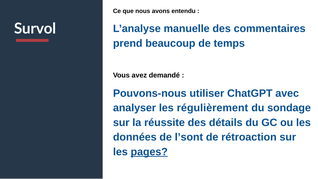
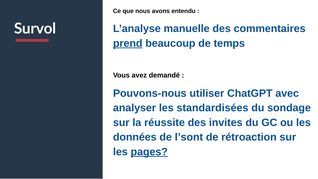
prend underline: none -> present (128, 43)
régulièrement: régulièrement -> standardisées (213, 108)
détails: détails -> invites (226, 123)
